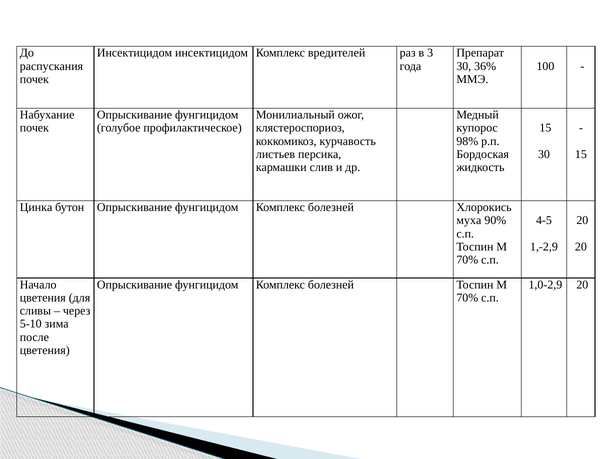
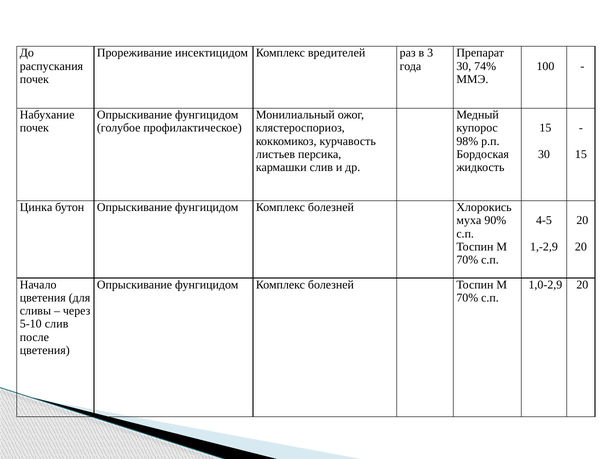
Инсектицидом: Инсектицидом -> Прореживание (135, 53)
36%: 36% -> 74% (485, 66)
5-10 зима: зима -> слив (57, 324)
